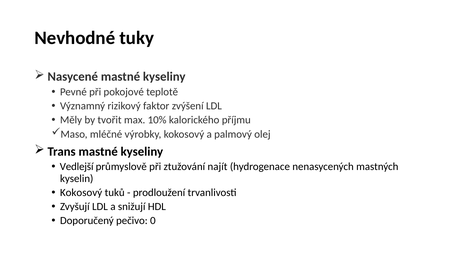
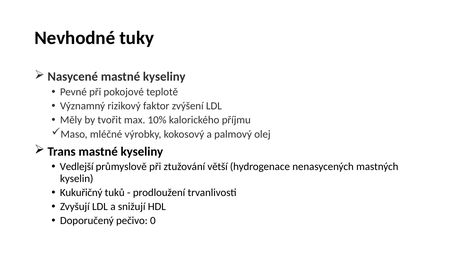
najít: najít -> větší (218, 167)
Kokosový: Kokosový -> Kukuřičný (81, 192)
